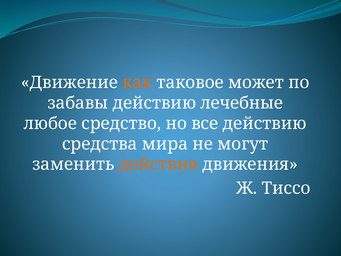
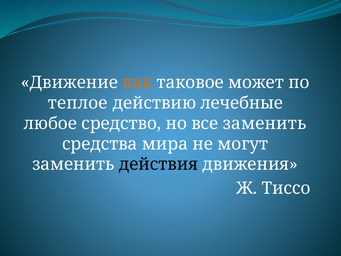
забавы: забавы -> теплое (78, 103)
все действию: действию -> заменить (265, 123)
действия colour: orange -> black (158, 164)
